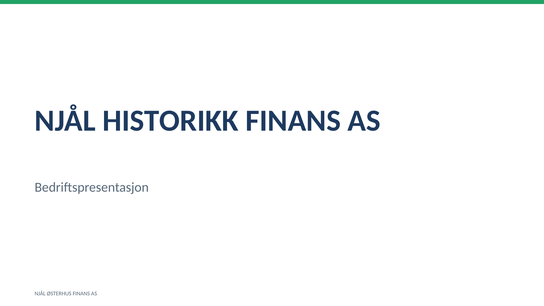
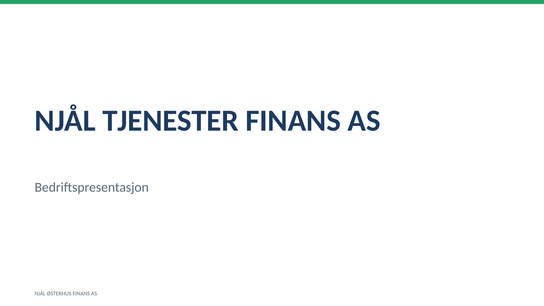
HISTORIKK: HISTORIKK -> TJENESTER (171, 121)
